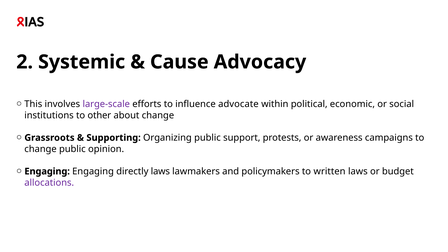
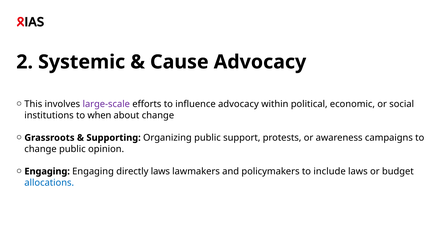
influence advocate: advocate -> advocacy (238, 104)
other: other -> when (99, 115)
written: written -> include (330, 171)
allocations colour: purple -> blue (49, 183)
